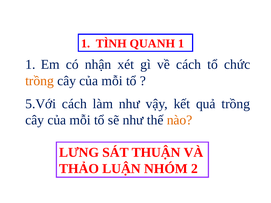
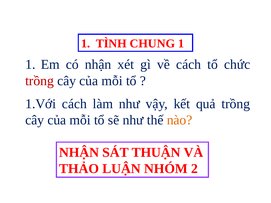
QUANH: QUANH -> CHUNG (152, 44)
trồng colour: orange -> red (40, 81)
5.Với: 5.Với -> 1.Với (41, 104)
LƯNG: LƯNG -> NHẬN (79, 153)
